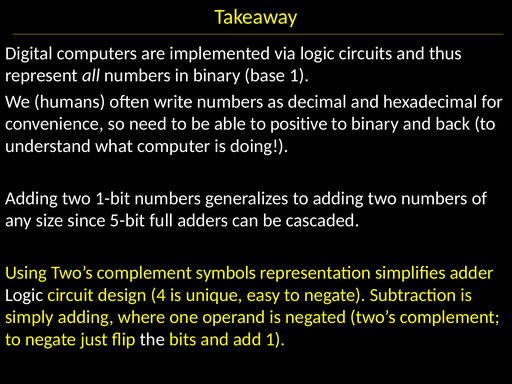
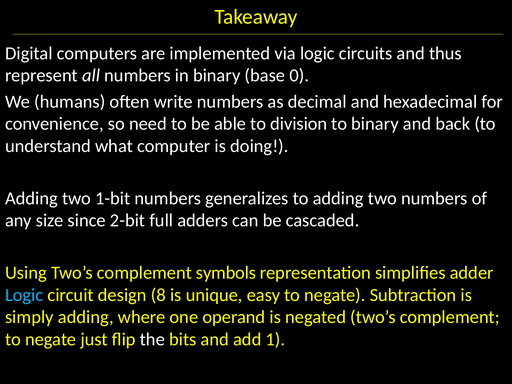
base 1: 1 -> 0 (299, 76)
positive: positive -> division (299, 124)
5-bit: 5-bit -> 2-bit (128, 221)
Logic colour: white -> light blue (24, 295)
4: 4 -> 8 (158, 295)
